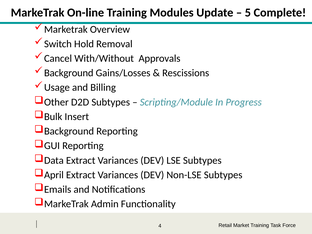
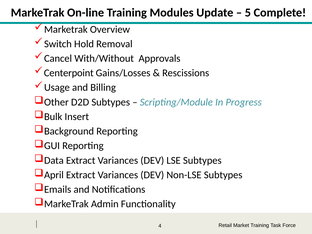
Background: Background -> Centerpoint (69, 73)
